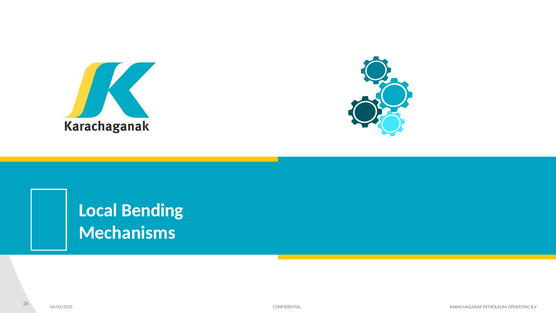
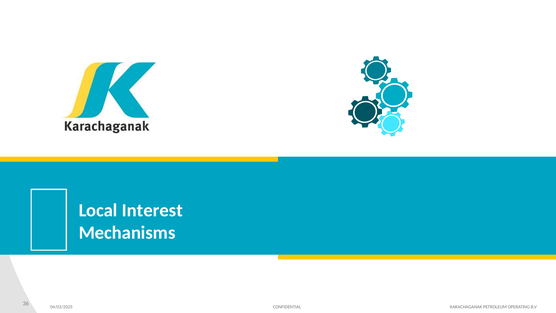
Bending: Bending -> Interest (152, 210)
